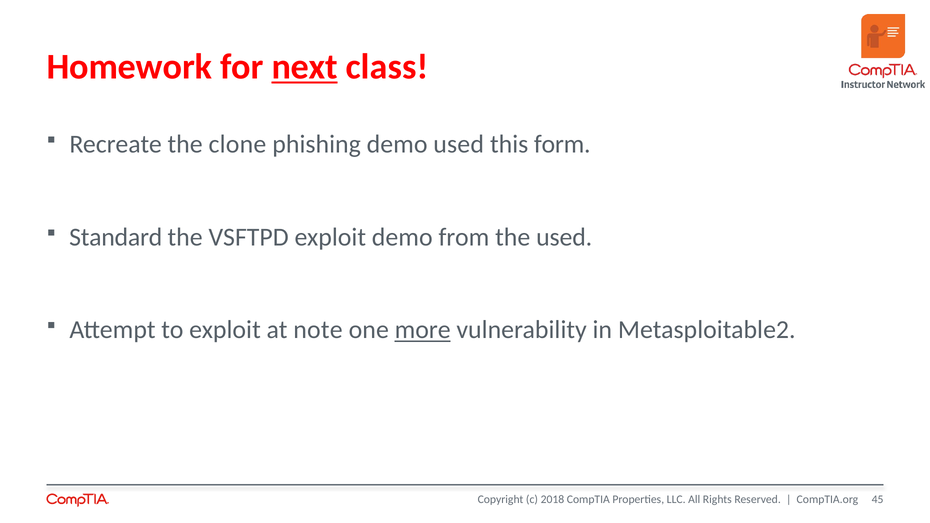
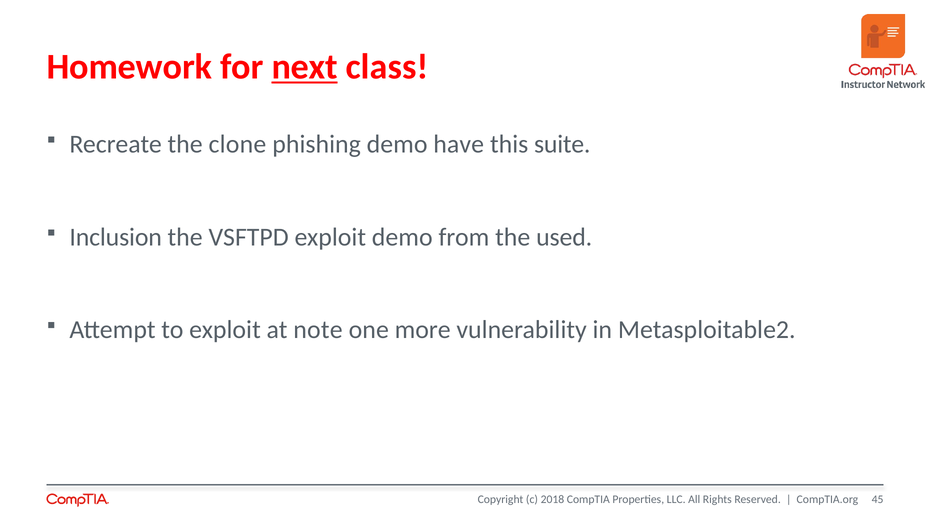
demo used: used -> have (459, 144)
form: form -> suite (562, 144)
Standard: Standard -> Inclusion (116, 237)
more underline: present -> none (423, 330)
